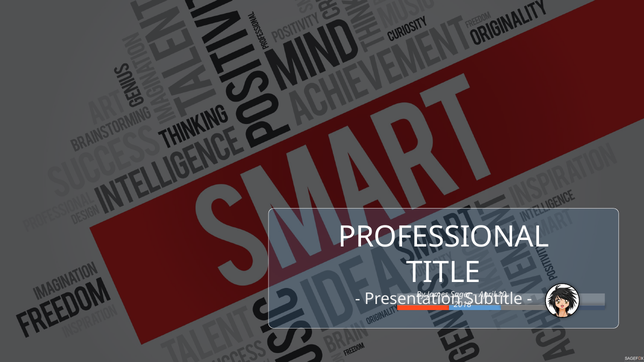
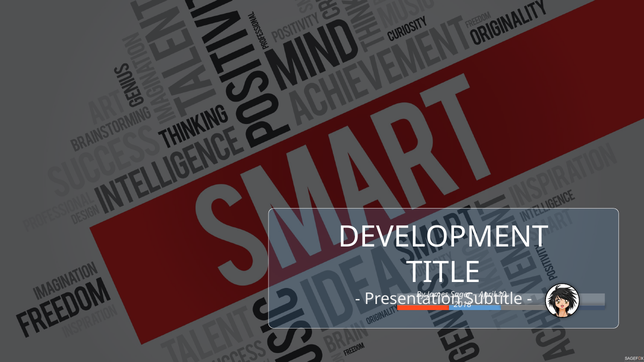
PROFESSIONAL: PROFESSIONAL -> DEVELOPMENT (443, 237)
